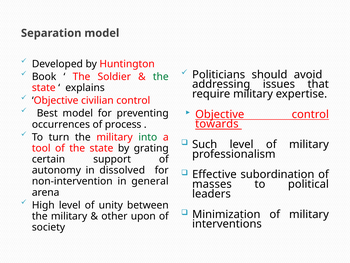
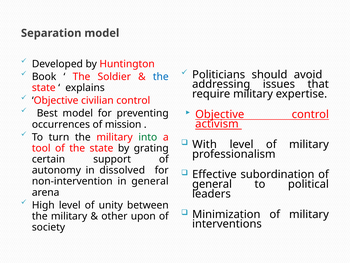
the colour: green -> blue (161, 77)
towards: towards -> activism (217, 124)
process: process -> mission (123, 124)
Such: Such -> With (205, 144)
masses: masses -> general (212, 184)
